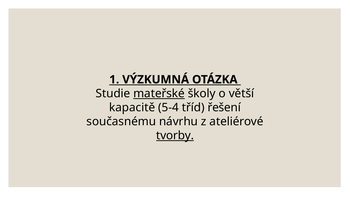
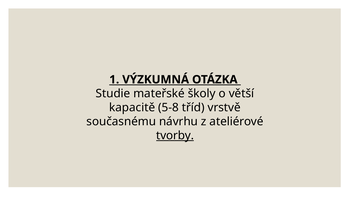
mateřské underline: present -> none (159, 94)
5-4: 5-4 -> 5-8 (168, 108)
řešení: řešení -> vrstvě (224, 108)
